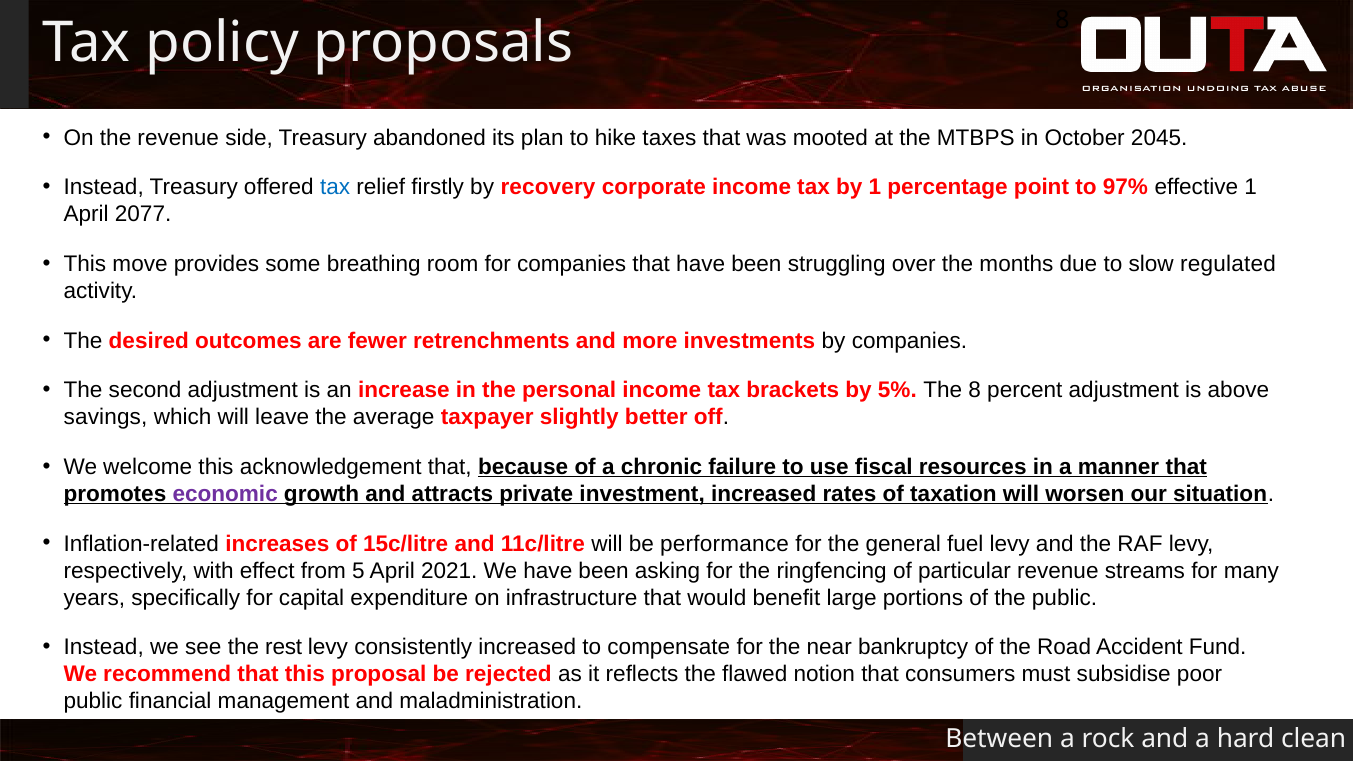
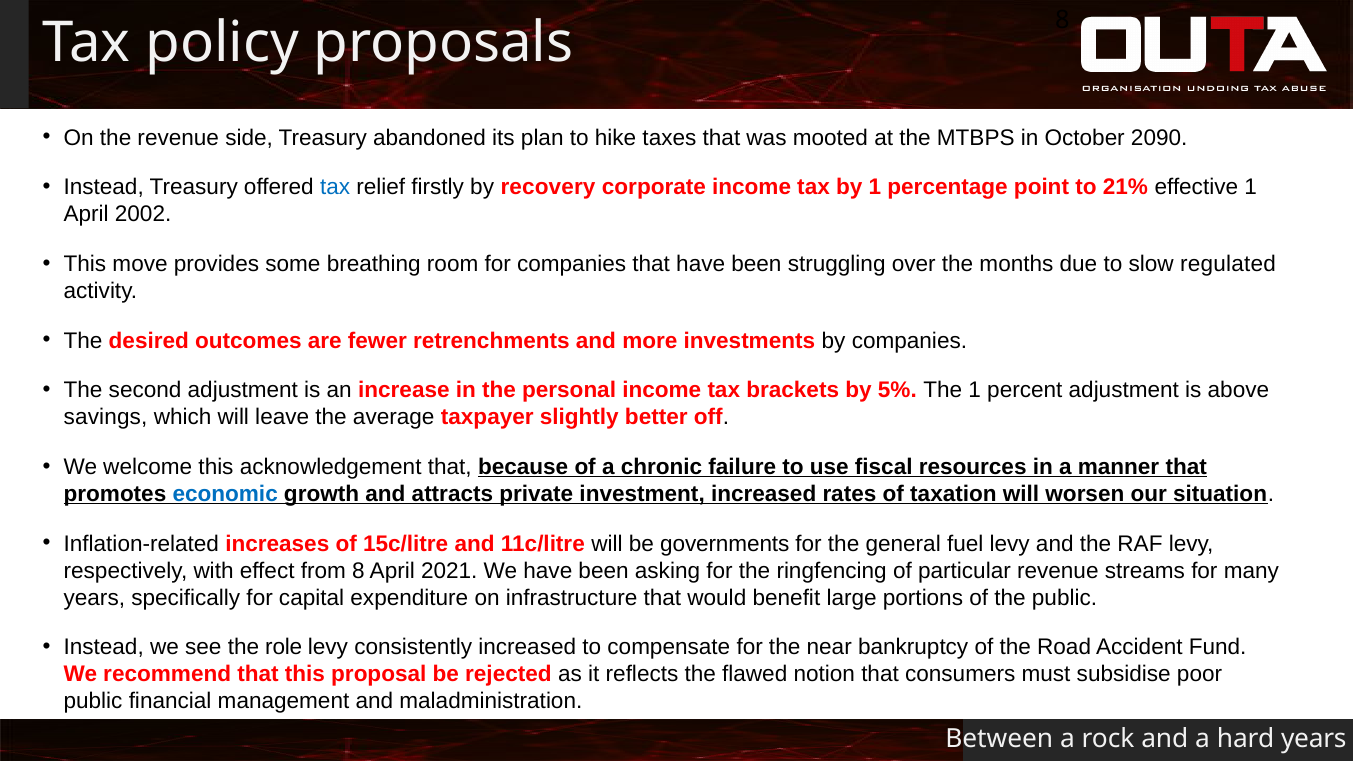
2045: 2045 -> 2090 (1159, 138)
97%: 97% -> 21% (1125, 187)
2077: 2077 -> 2002 (143, 214)
The 8: 8 -> 1 (975, 390)
economic colour: purple -> blue (225, 494)
performance: performance -> governments (725, 544)
from 5: 5 -> 8 (358, 571)
rest: rest -> role (284, 647)
hard clean: clean -> years (1314, 739)
